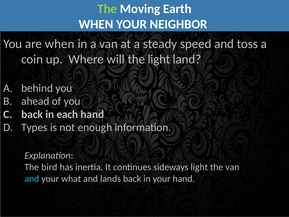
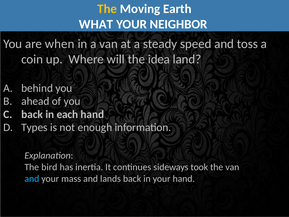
The colour: light green -> yellow (107, 9)
WHEN: WHEN -> WHAT (96, 24)
the light: light -> idea (159, 59)
sideways light: light -> took (199, 167)
what: what -> mass (71, 179)
